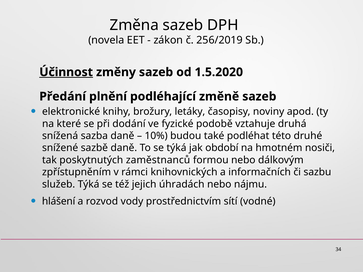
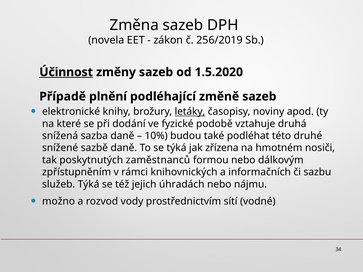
Předání: Předání -> Případě (63, 97)
letáky underline: none -> present (190, 112)
období: období -> zřízena (222, 148)
hlášení: hlášení -> možno (59, 202)
